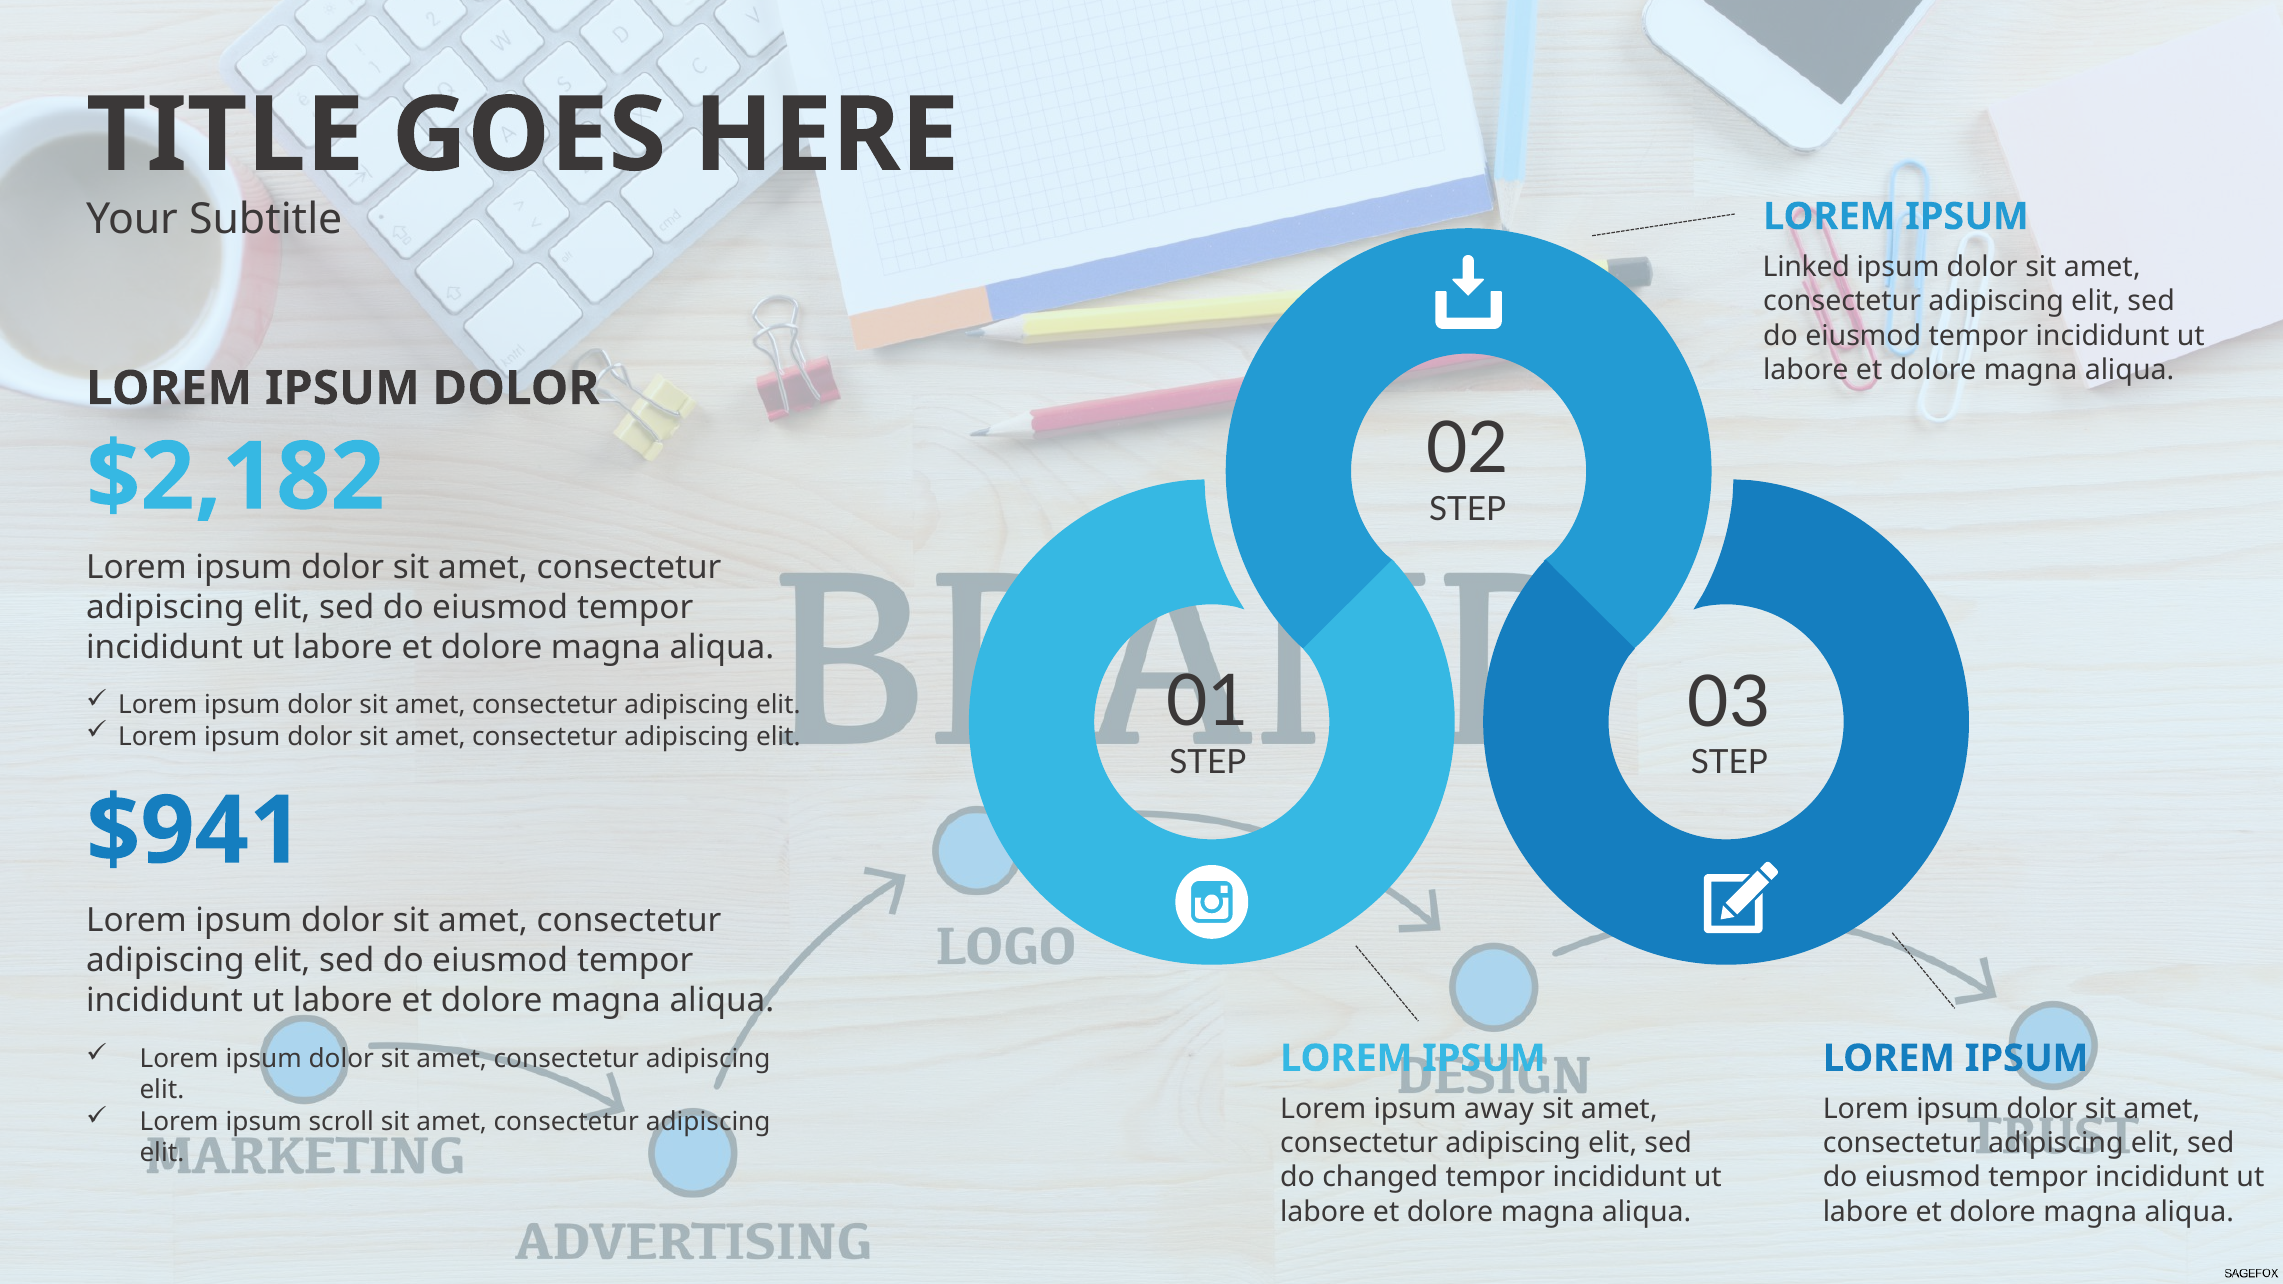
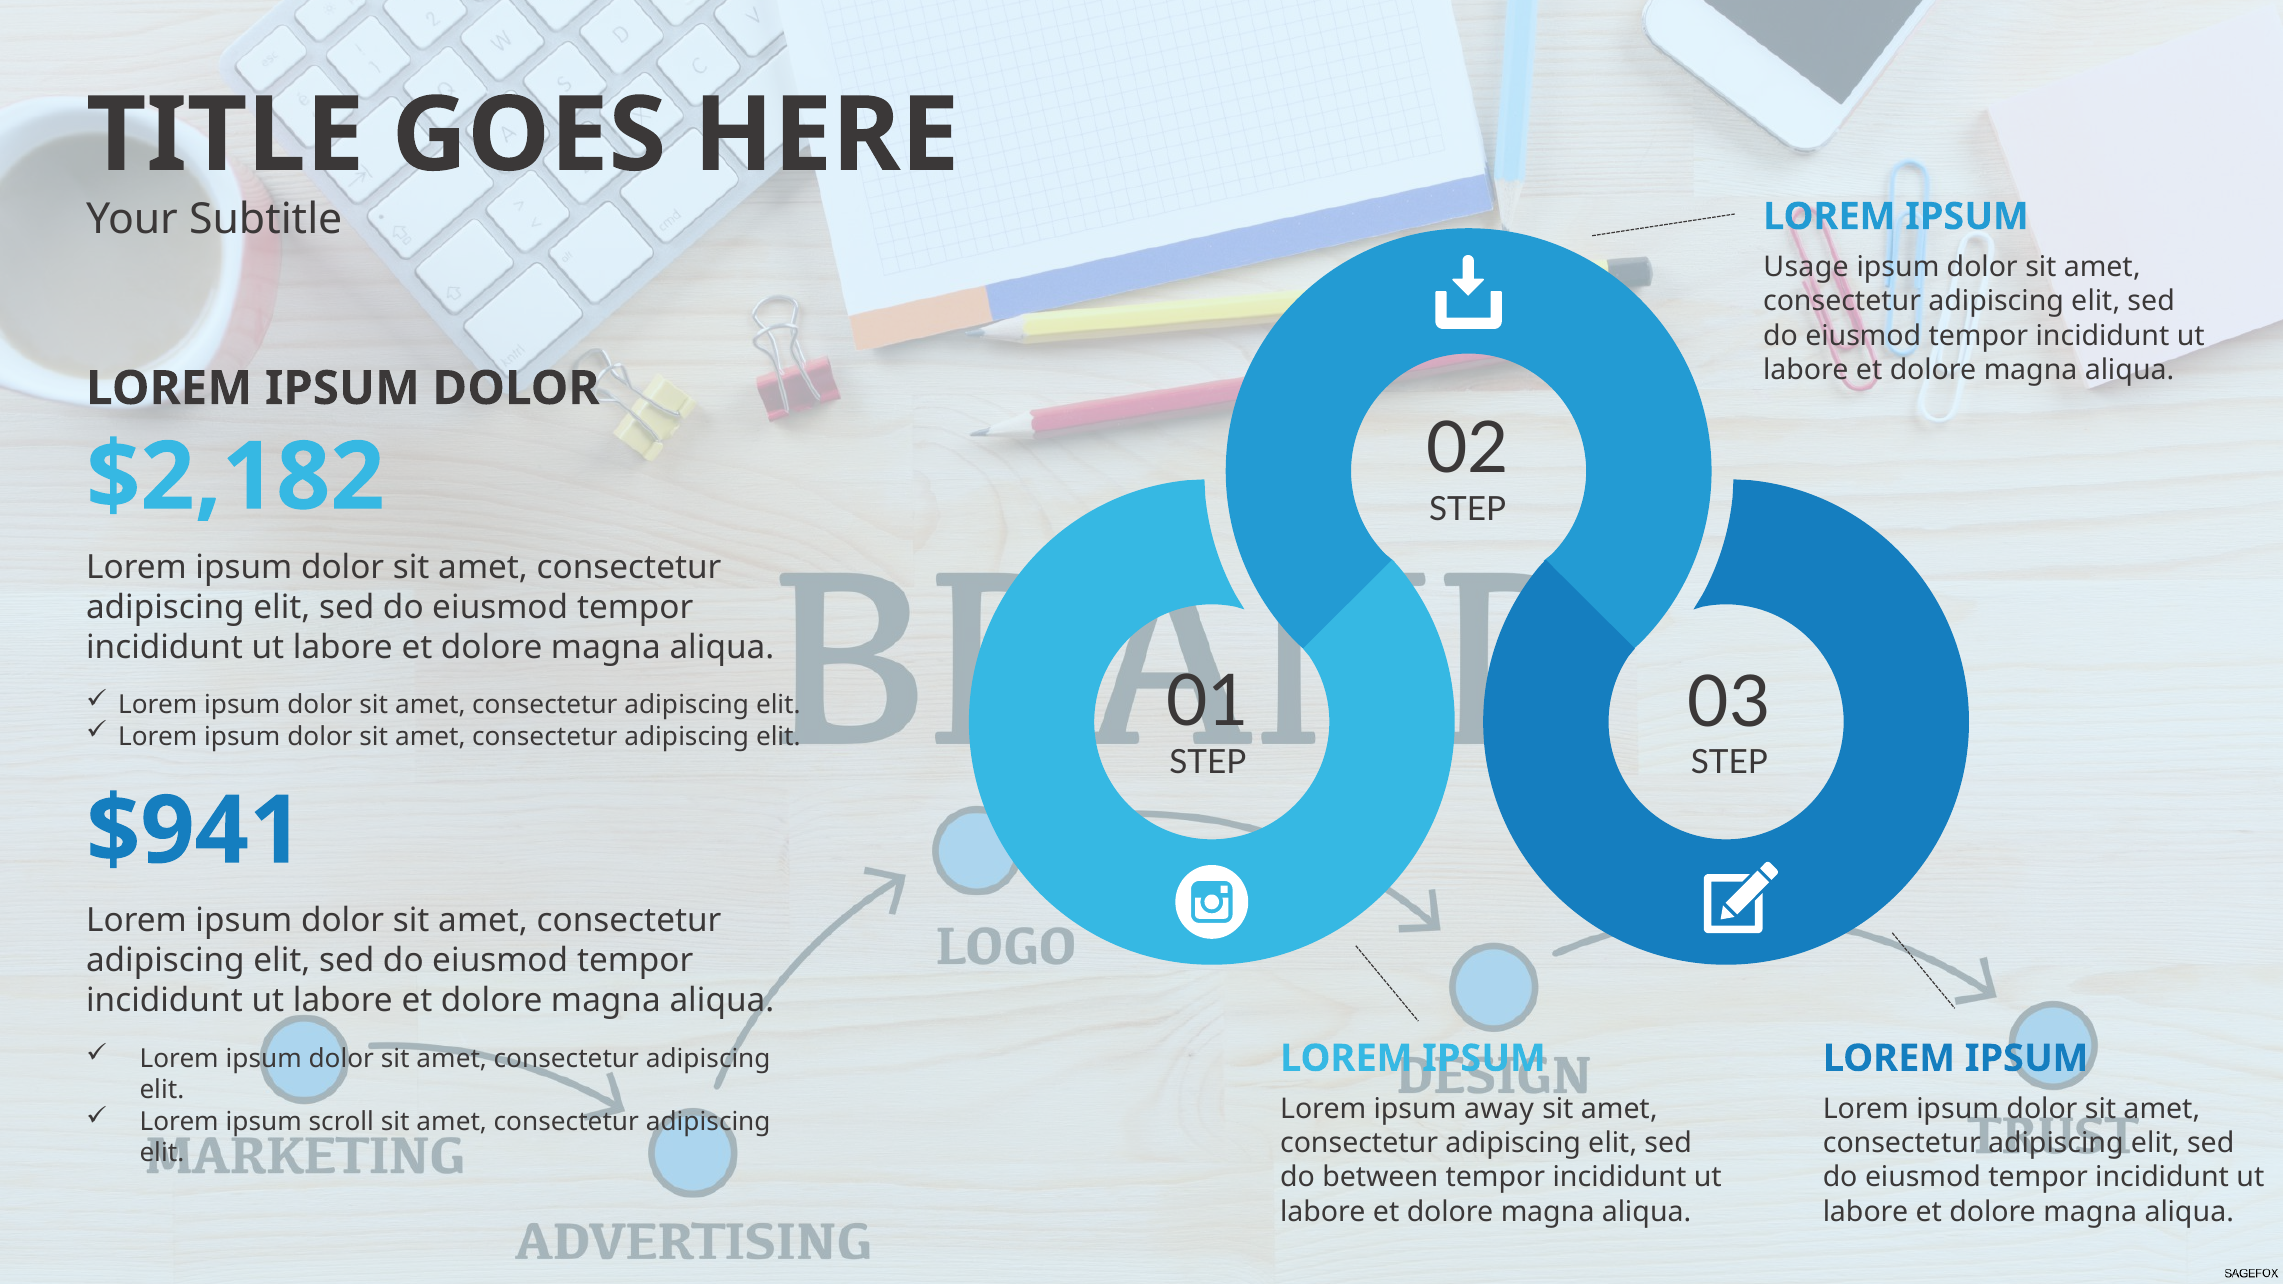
Linked: Linked -> Usage (1806, 267)
changed: changed -> between (1380, 1178)
